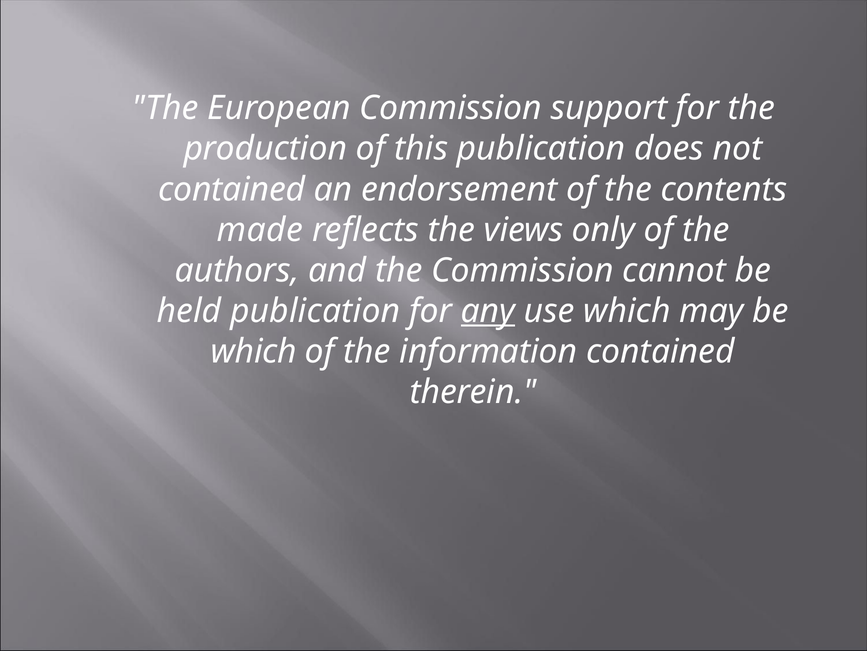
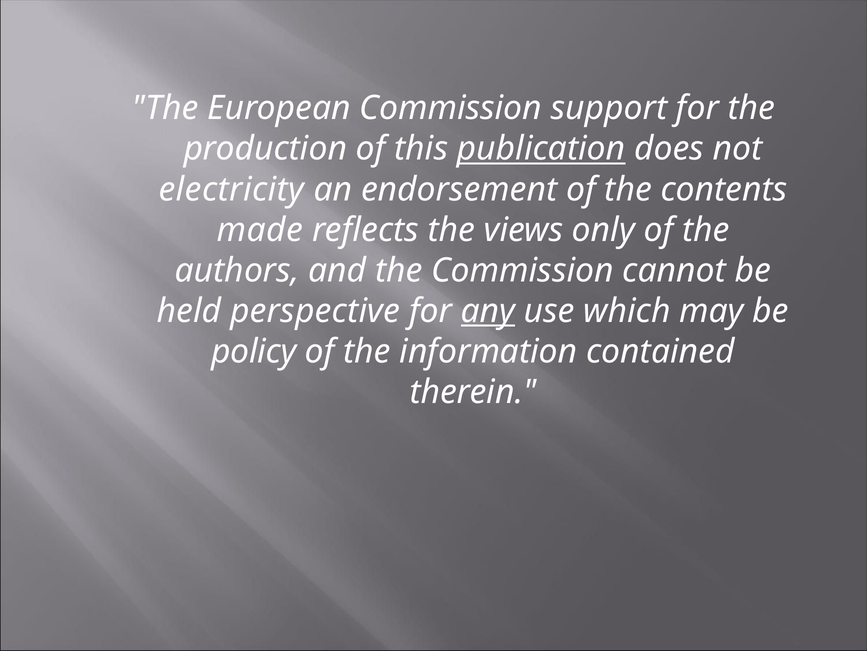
publication underline: none -> present (541, 149)
contained: contained -> electricity (231, 189)
held publication: publication -> perspective (315, 311)
which: which -> policy (254, 351)
